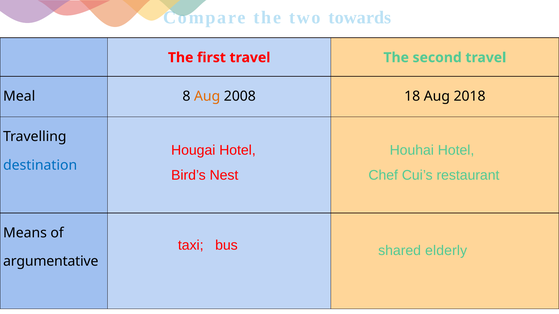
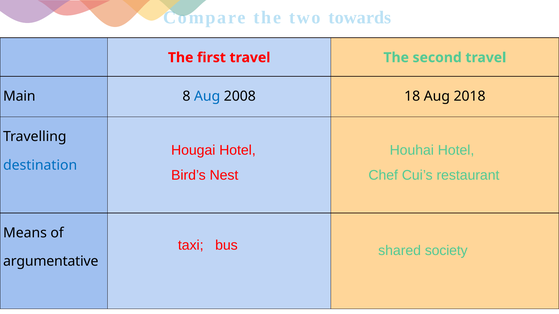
Meal: Meal -> Main (19, 96)
Aug colour: orange -> blue (207, 96)
elderly: elderly -> society (446, 251)
